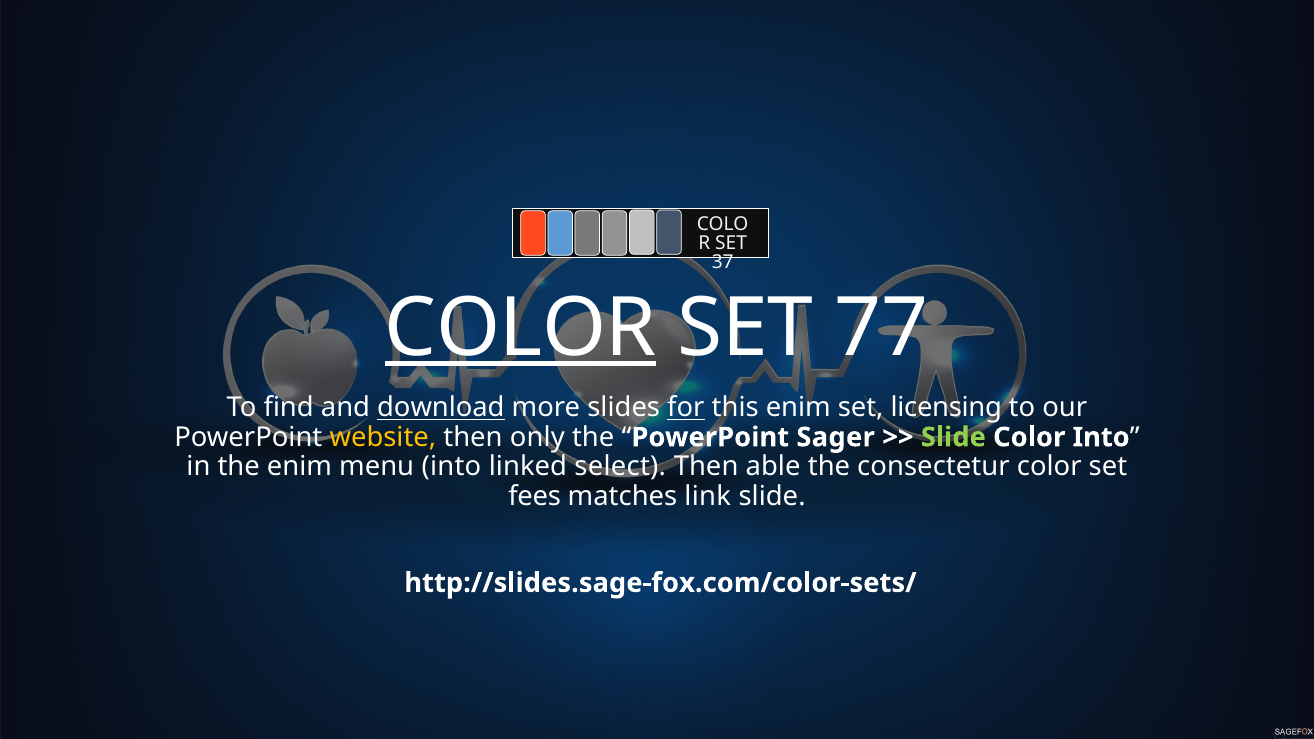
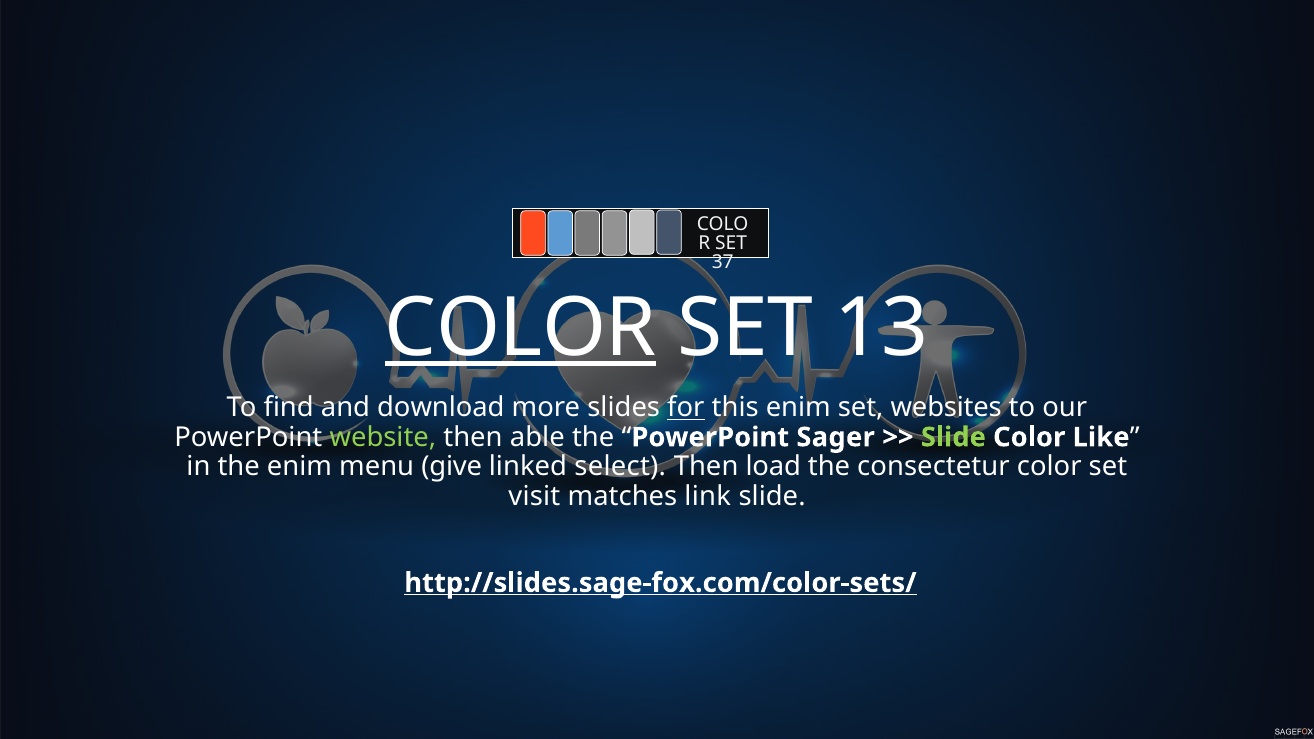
77: 77 -> 13 (882, 328)
download underline: present -> none (441, 408)
licensing: licensing -> websites (946, 408)
website colour: yellow -> light green (383, 437)
only: only -> able (537, 437)
Color Into: Into -> Like (1101, 437)
menu into: into -> give (452, 467)
able: able -> load (773, 467)
fees: fees -> visit (534, 496)
http://slides.sage-fox.com/color-sets/ underline: none -> present (660, 583)
